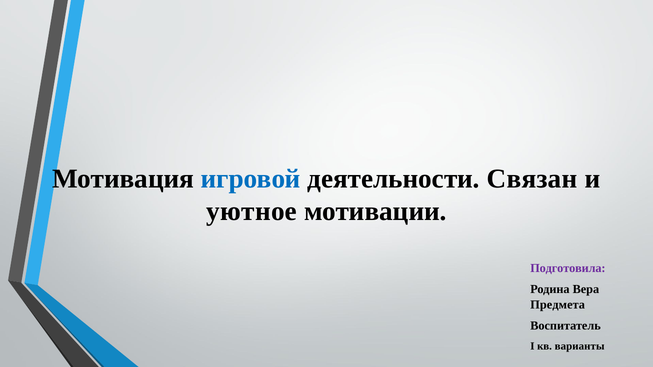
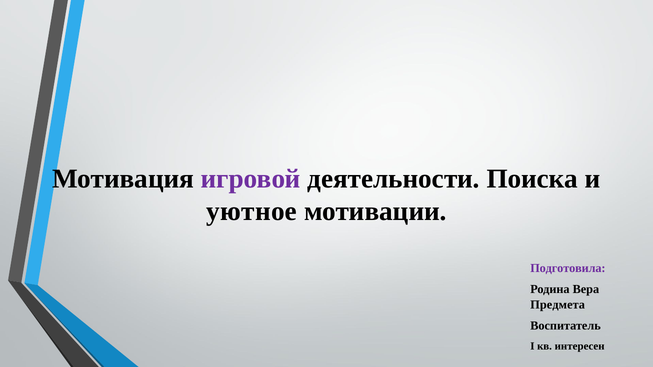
игровой colour: blue -> purple (251, 179)
Связан: Связан -> Поиска (532, 179)
варианты: варианты -> интересен (580, 346)
